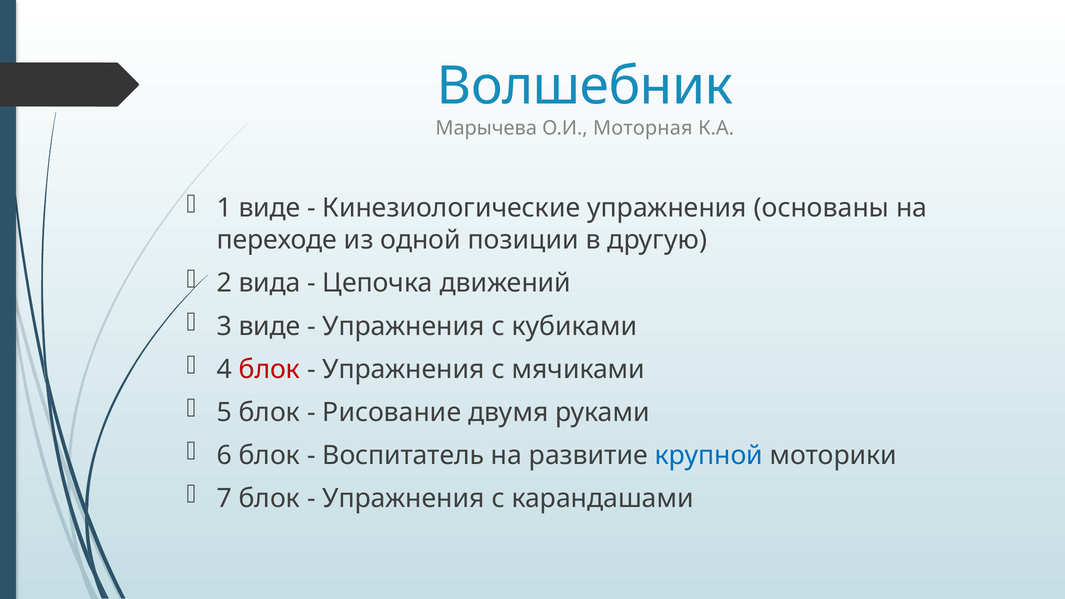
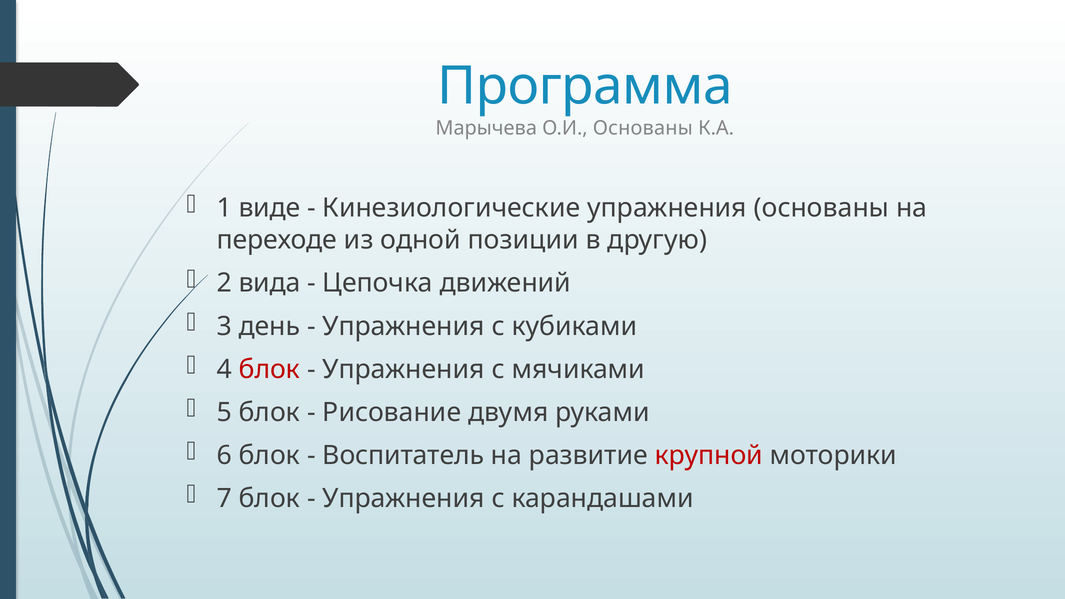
Волшебник: Волшебник -> Программа (585, 86)
О.И Моторная: Моторная -> Основаны (643, 128)
3 виде: виде -> день (269, 326)
крупной colour: blue -> red (709, 455)
